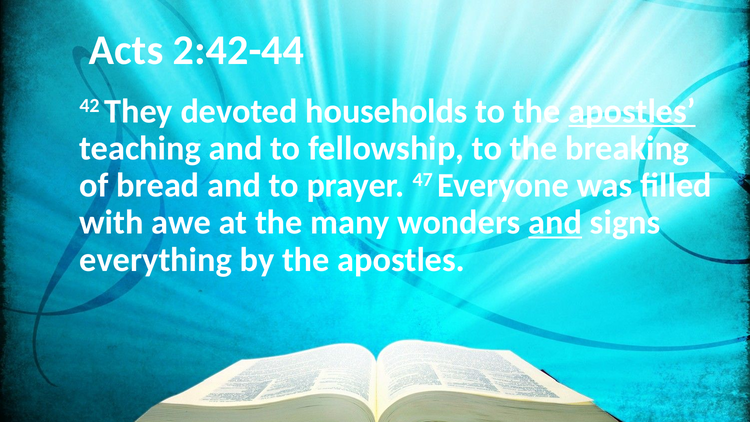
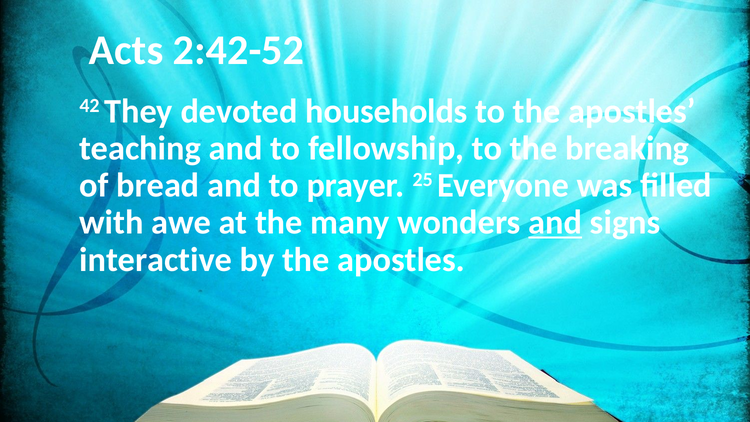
2:42-44: 2:42-44 -> 2:42-52 (239, 50)
apostles underline: present -> none (632, 111)
47: 47 -> 25 (423, 180)
everything: everything -> interactive (156, 260)
